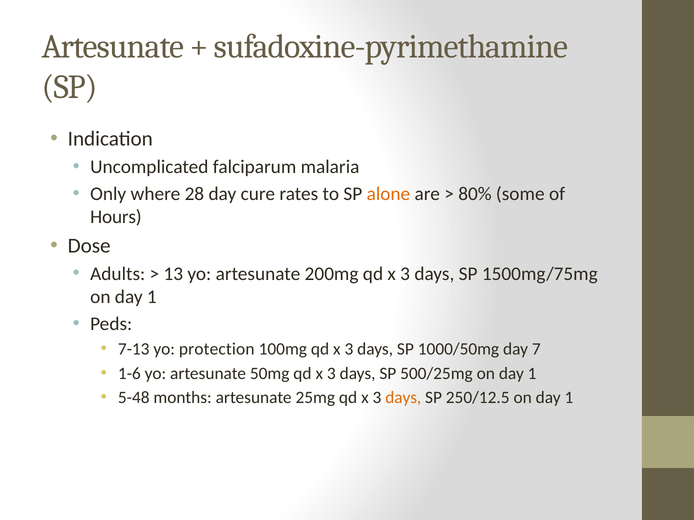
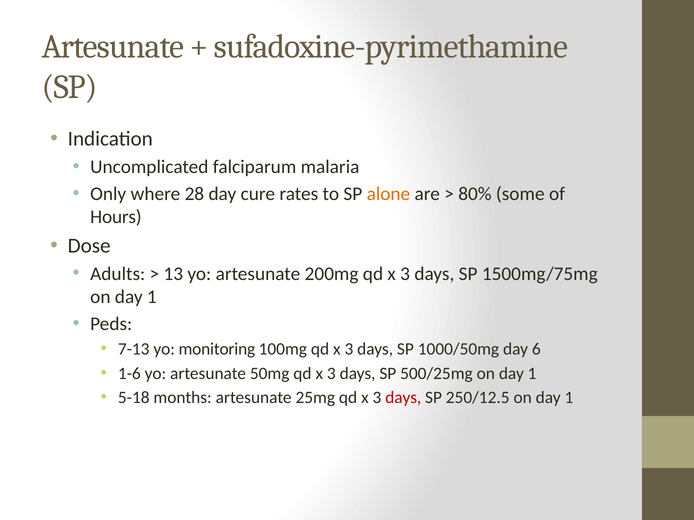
protection: protection -> monitoring (217, 349)
7: 7 -> 6 (536, 349)
5-48: 5-48 -> 5-18 (134, 398)
days colour: orange -> red (403, 398)
